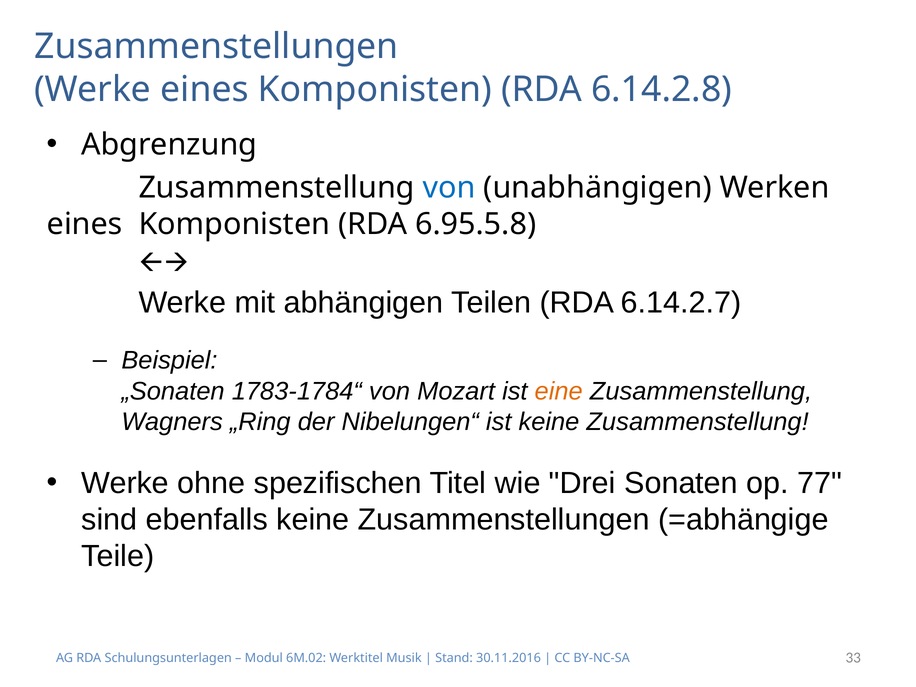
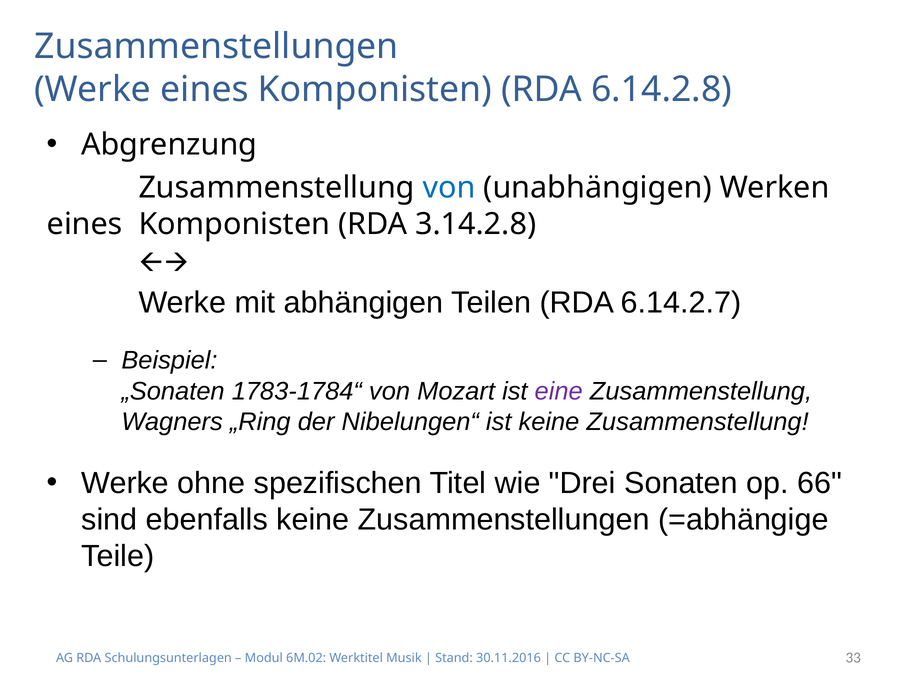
6.95.5.8: 6.95.5.8 -> 3.14.2.8 (476, 224)
eine colour: orange -> purple (559, 391)
77: 77 -> 66 (820, 483)
